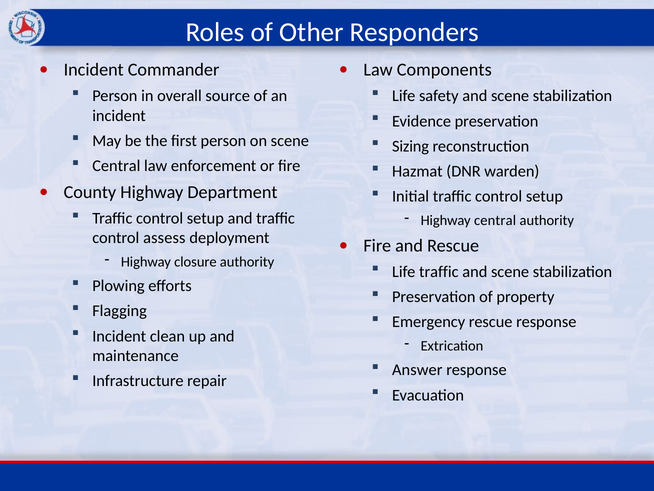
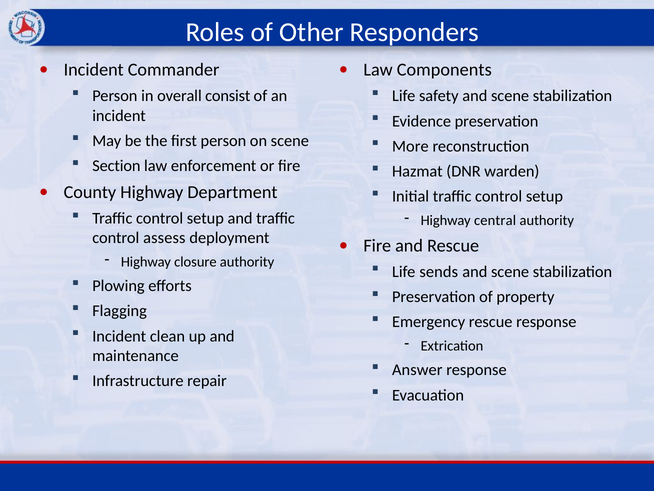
source: source -> consist (228, 96)
Sizing: Sizing -> More (410, 146)
Central: Central -> Section (116, 166)
Life traffic: traffic -> sends (439, 271)
